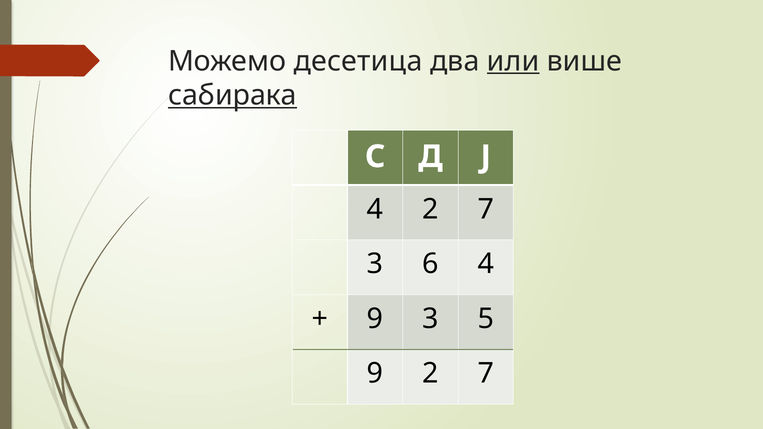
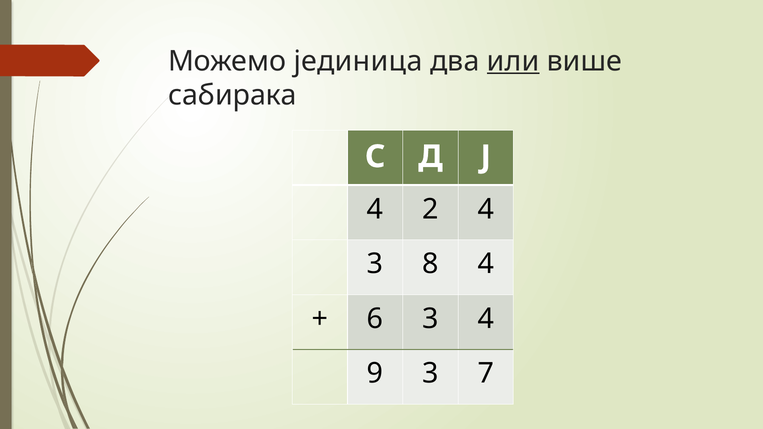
десетица: десетица -> јединица (358, 61)
сабирака underline: present -> none (232, 95)
4 2 7: 7 -> 4 (486, 209)
6: 6 -> 8 (430, 264)
9: 9 -> 6 (375, 319)
3 5: 5 -> 4 (486, 319)
9 2: 2 -> 3 (430, 374)
